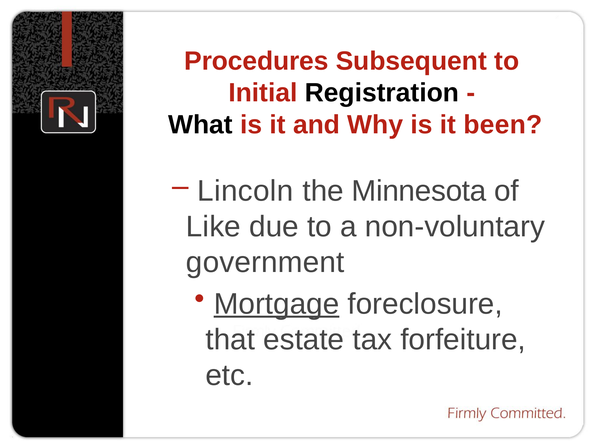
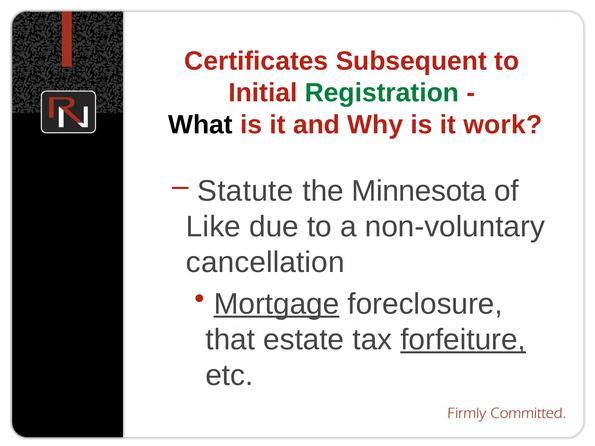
Procedures: Procedures -> Certificates (256, 61)
Registration colour: black -> green (382, 93)
been: been -> work (503, 125)
Lincoln: Lincoln -> Statute (245, 191)
government: government -> cancellation (265, 262)
forfeiture underline: none -> present (463, 340)
